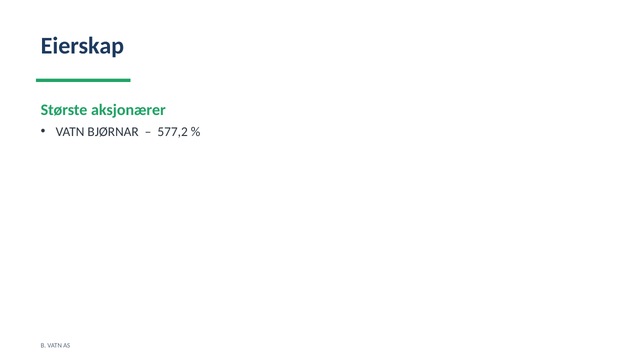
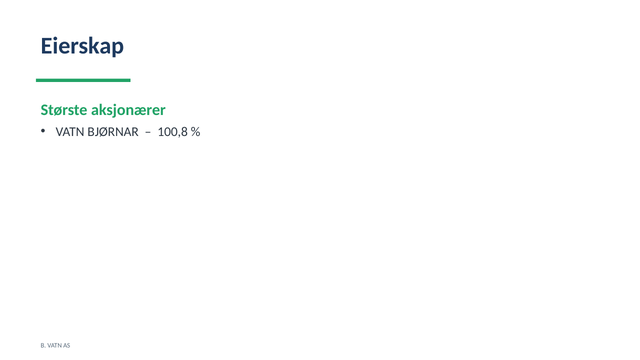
577,2: 577,2 -> 100,8 (173, 132)
